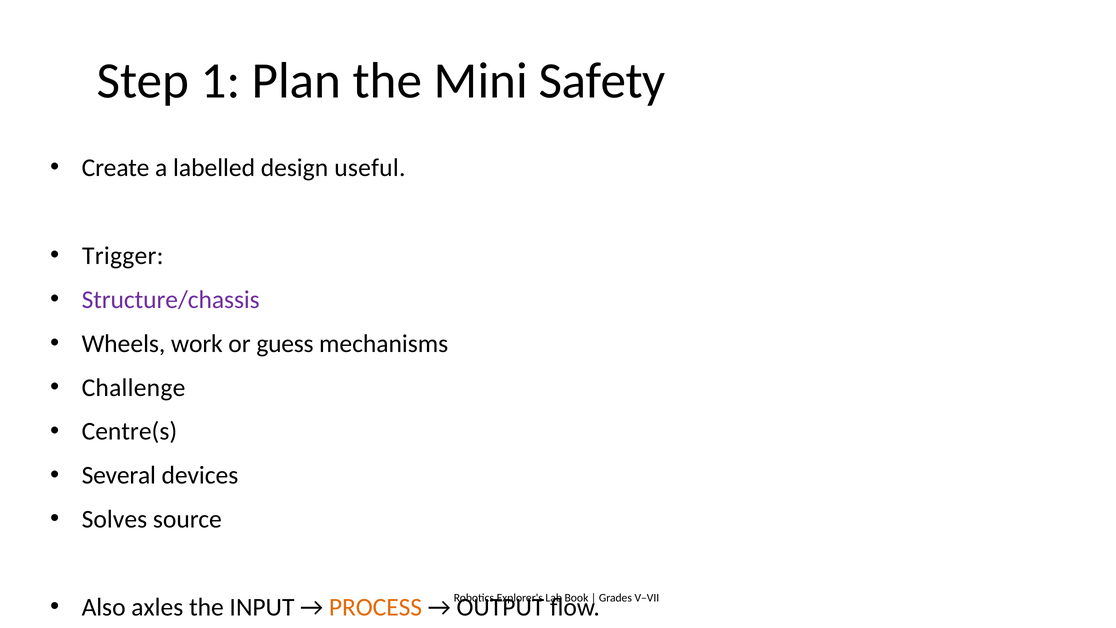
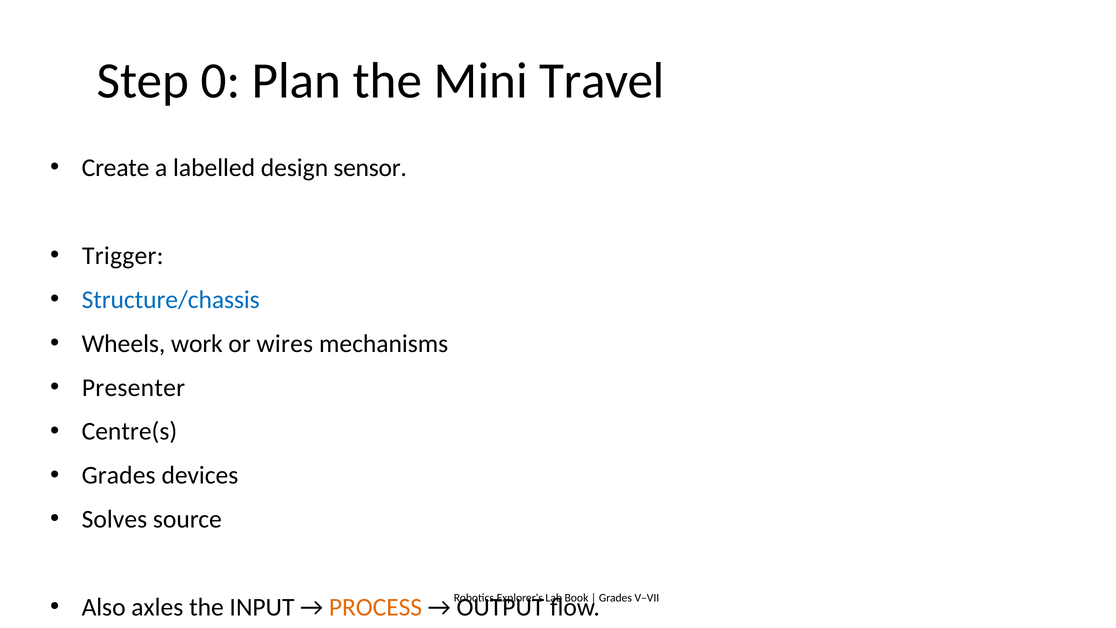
1: 1 -> 0 (221, 81)
Safety: Safety -> Travel (602, 81)
useful: useful -> sensor (370, 168)
Structure/chassis colour: purple -> blue (171, 300)
guess: guess -> wires (285, 344)
Challenge: Challenge -> Presenter (133, 387)
Several: Several -> Grades (119, 475)
